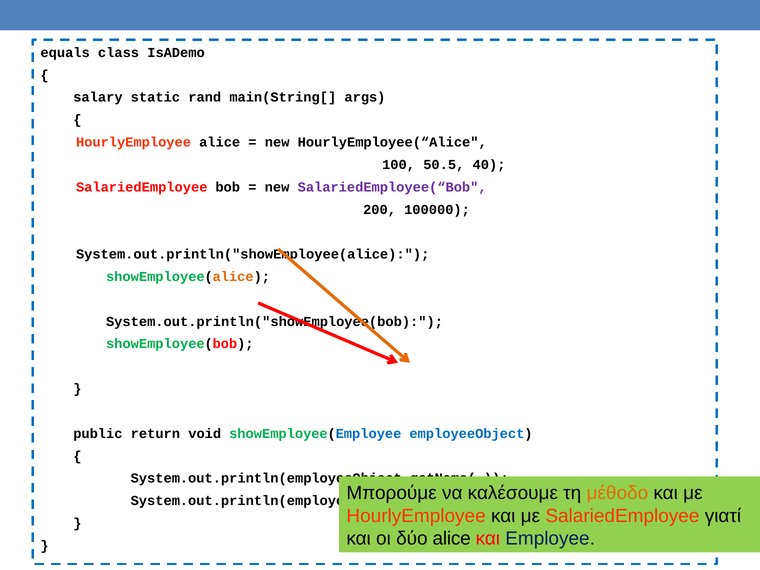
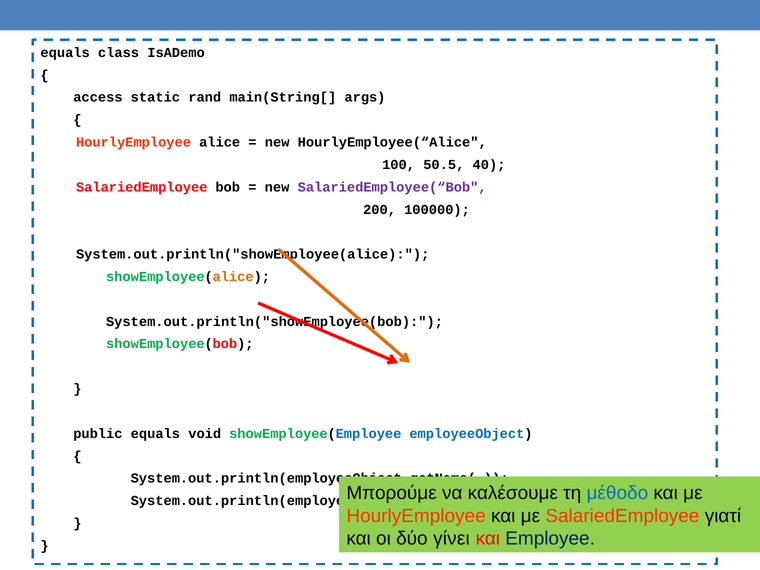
salary: salary -> access (98, 97)
public return: return -> equals (155, 434)
μέθοδο colour: orange -> blue (617, 493)
δύο alice: alice -> γίνει (451, 539)
